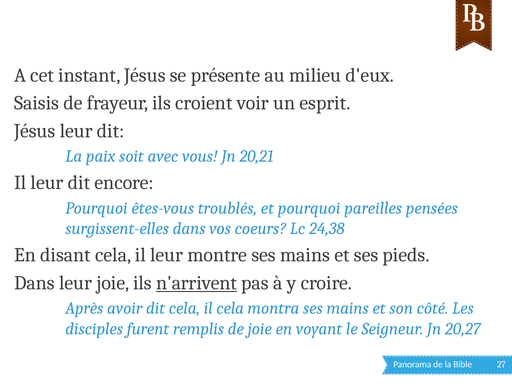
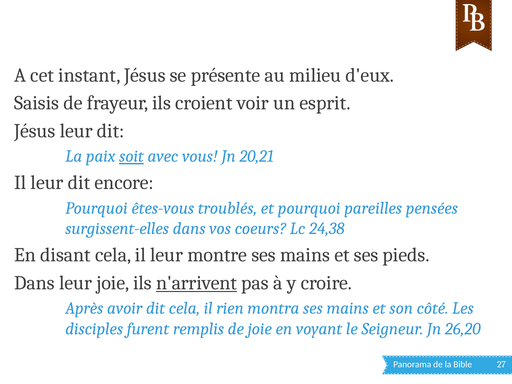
soit underline: none -> present (131, 156)
il cela: cela -> rien (230, 308)
20,27: 20,27 -> 26,20 (463, 329)
